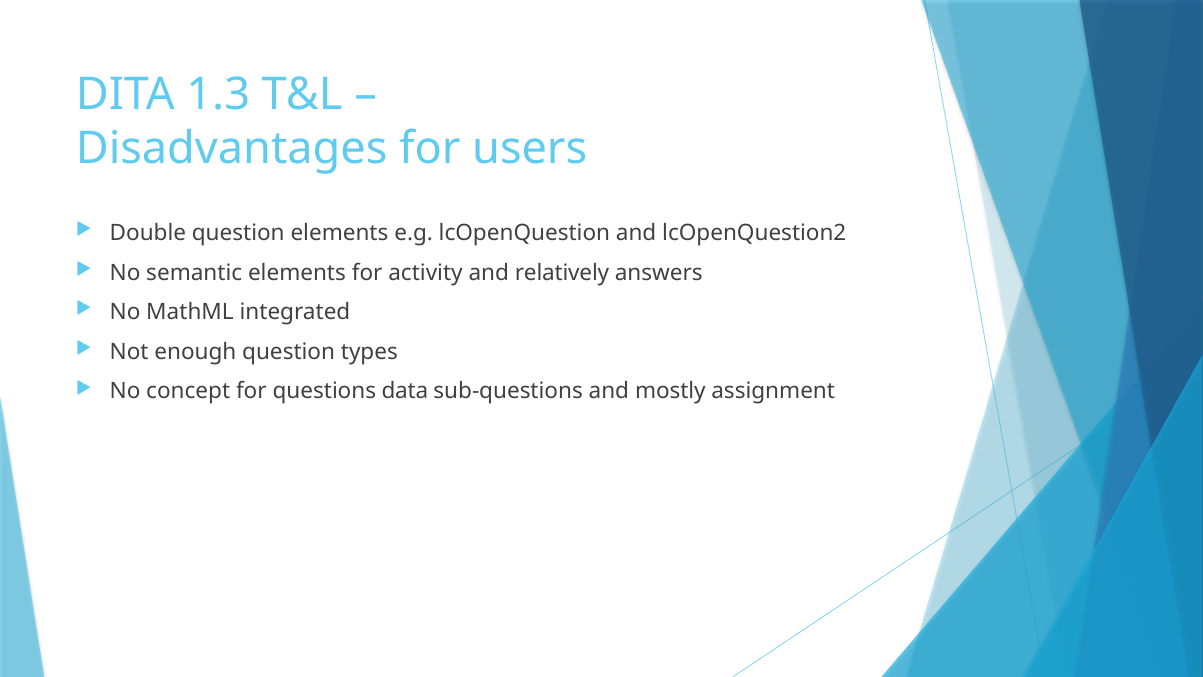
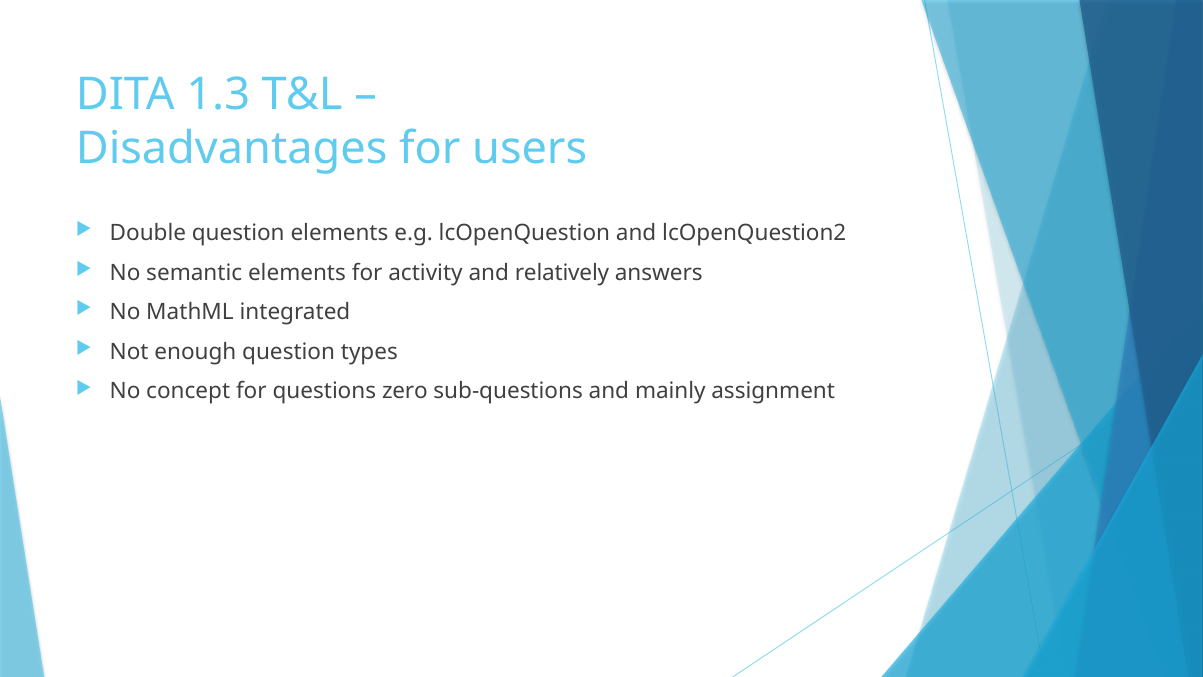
data: data -> zero (405, 391)
mostly: mostly -> mainly (670, 391)
